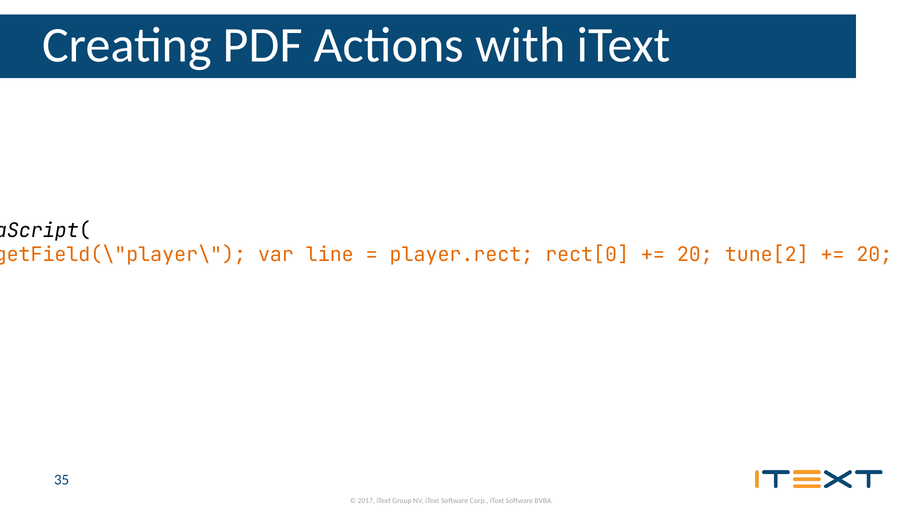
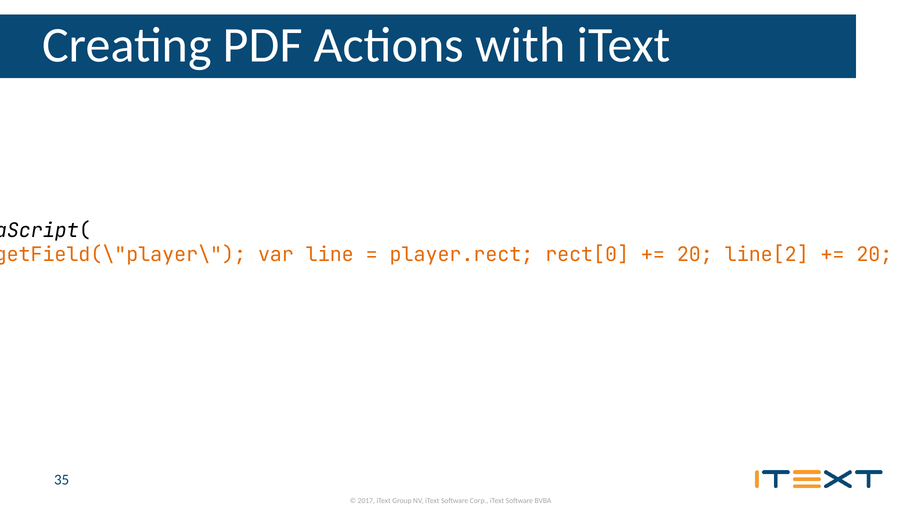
tune[2: tune[2 -> line[2 (767, 255)
